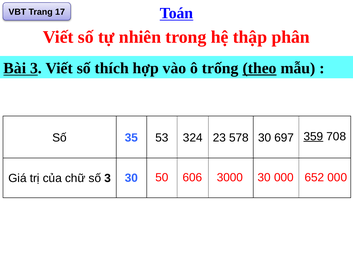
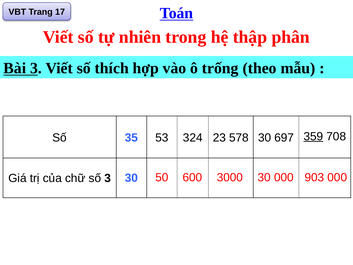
theo underline: present -> none (260, 68)
606: 606 -> 600 (192, 177)
652: 652 -> 903 (314, 177)
